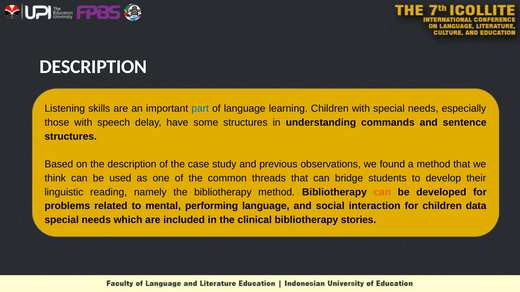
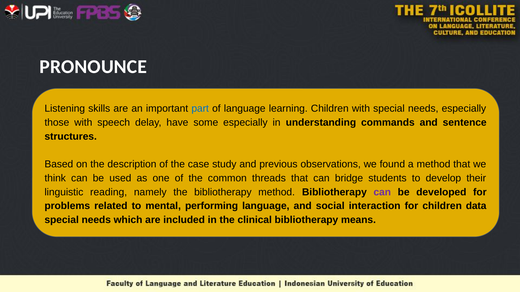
DESCRIPTION: DESCRIPTION -> PRONOUNCE (93, 67)
some structures: structures -> especially (245, 123)
can colour: orange -> purple (382, 192)
stories: stories -> means (358, 220)
